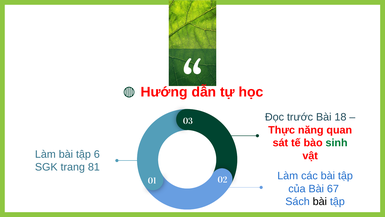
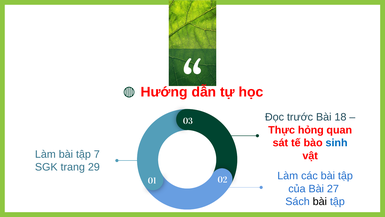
năng: năng -> hỏng (311, 130)
sinh colour: green -> blue (337, 143)
6: 6 -> 7 (97, 154)
81: 81 -> 29 (94, 167)
67: 67 -> 27 (333, 188)
